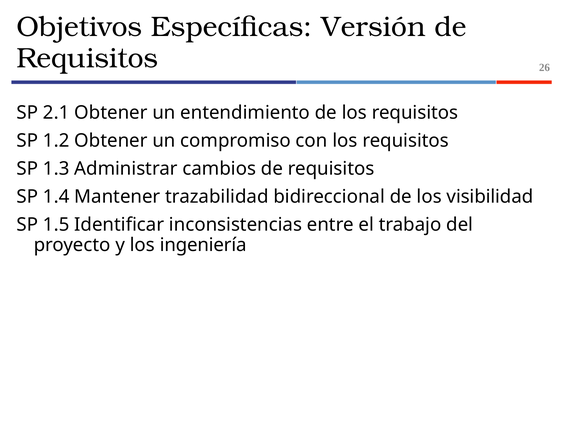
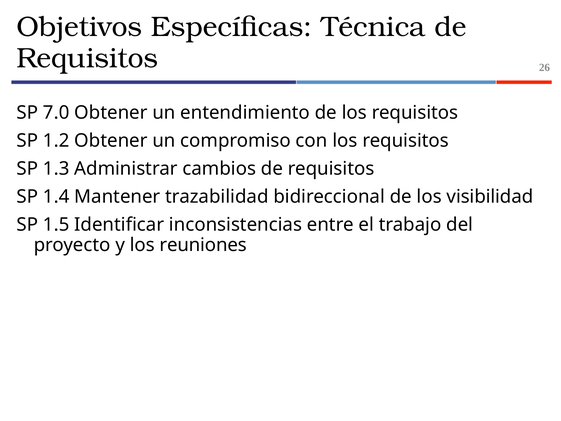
Versión: Versión -> Técnica (373, 27)
2.1: 2.1 -> 7.0 (56, 113)
ingeniería: ingeniería -> reuniones (203, 245)
